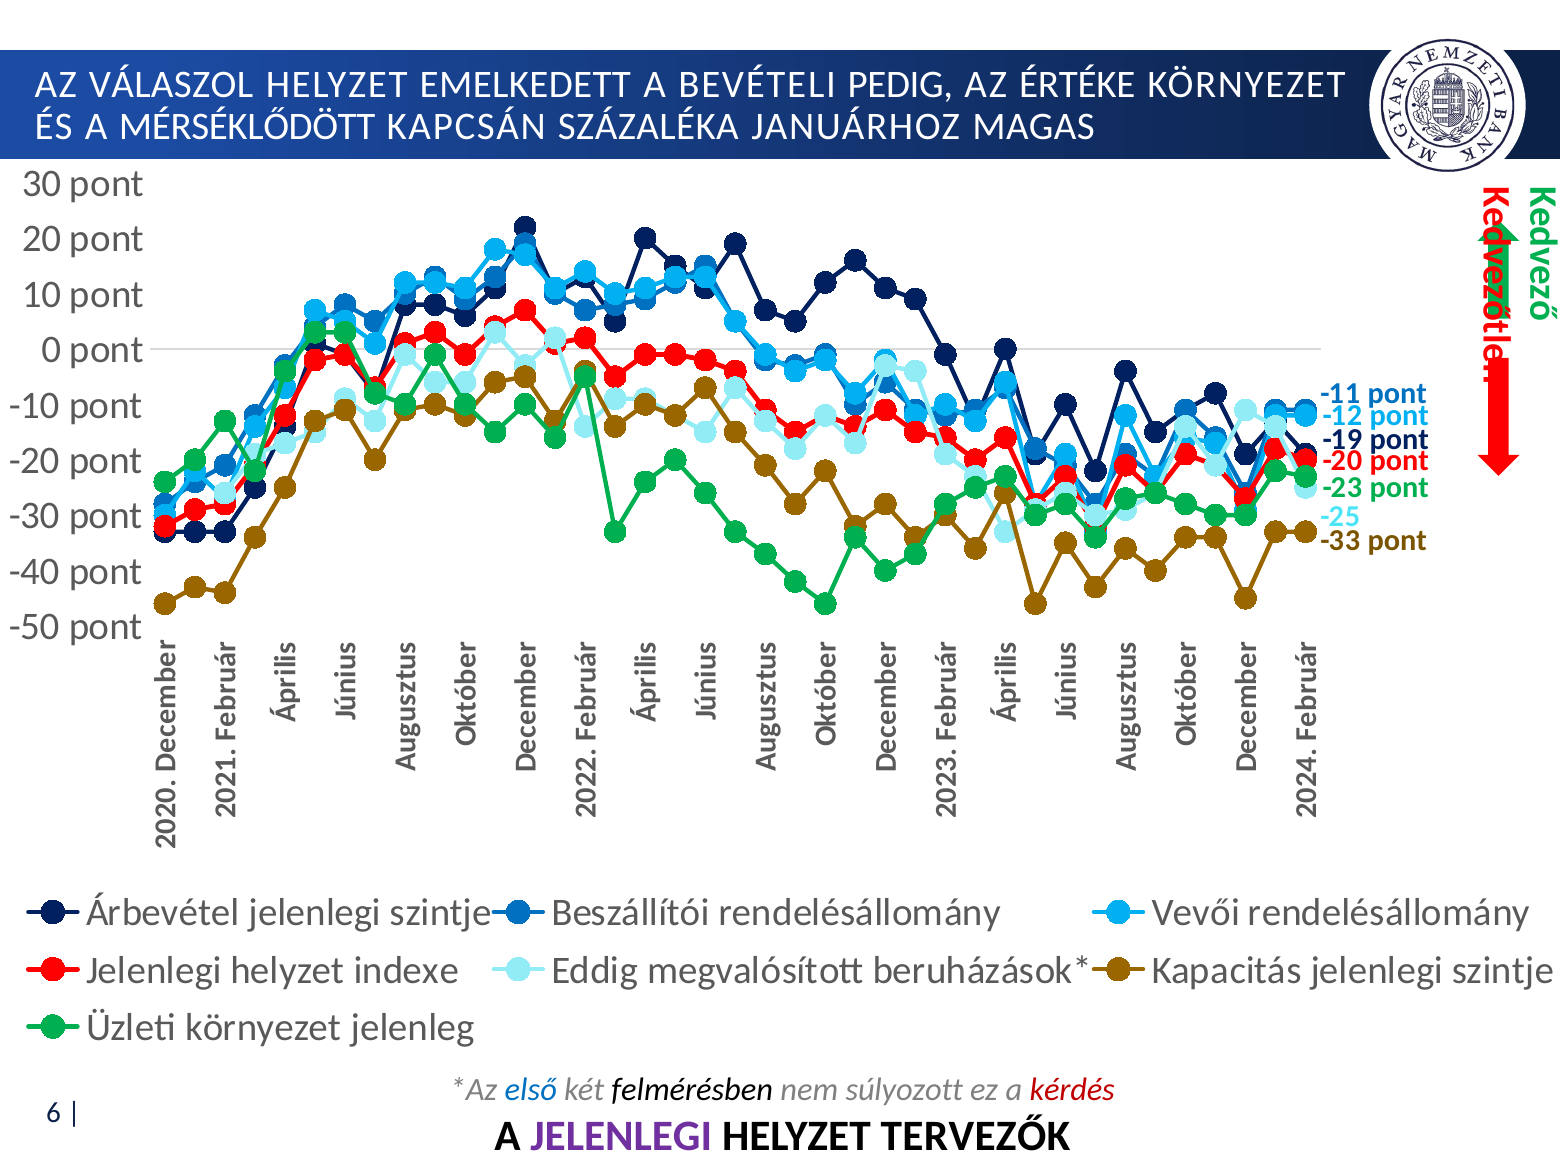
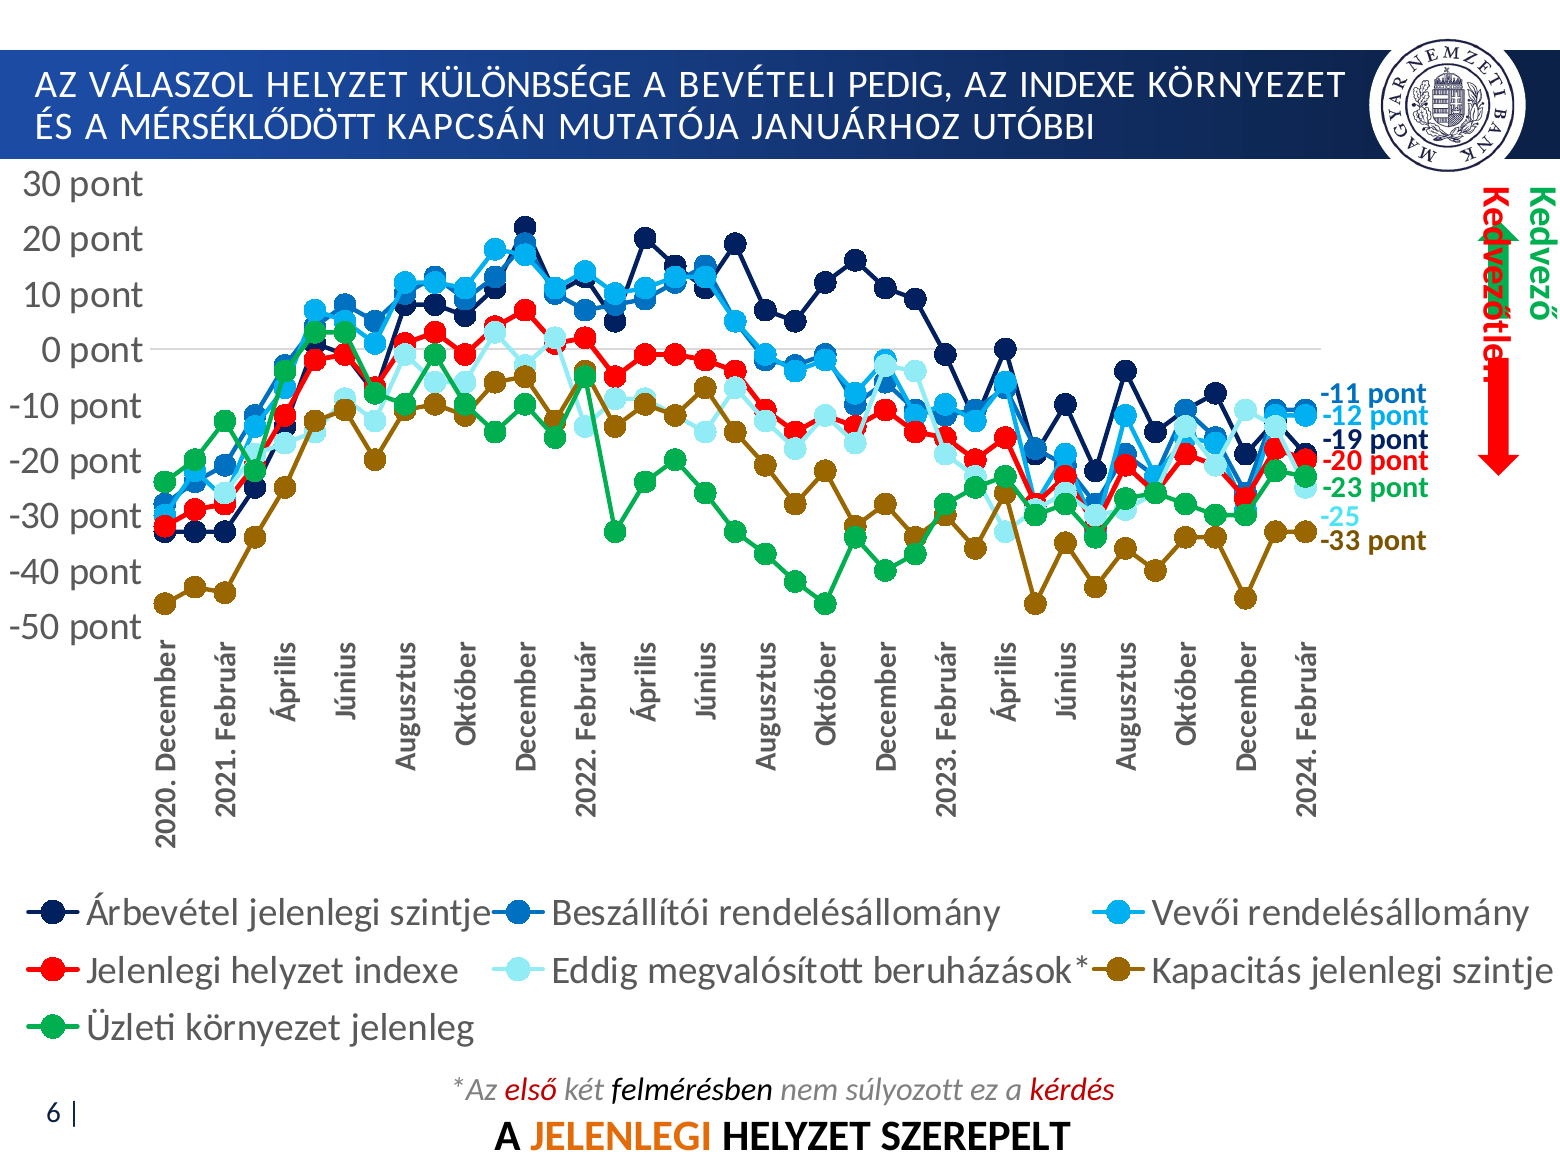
EMELKEDETT: EMELKEDETT -> KÜLÖNBSÉGE (526, 85)
AZ ÉRTÉKE: ÉRTÉKE -> INDEXE (1077, 85)
SZÁZALÉKA: SZÁZALÉKA -> MUTATÓJA (648, 127)
MAGAS: MAGAS -> UTÓBBI (1034, 127)
első colour: blue -> red (531, 1090)
JELENLEGI colour: purple -> orange (621, 1136)
TERVEZŐK: TERVEZŐK -> SZEREPELT (976, 1136)
